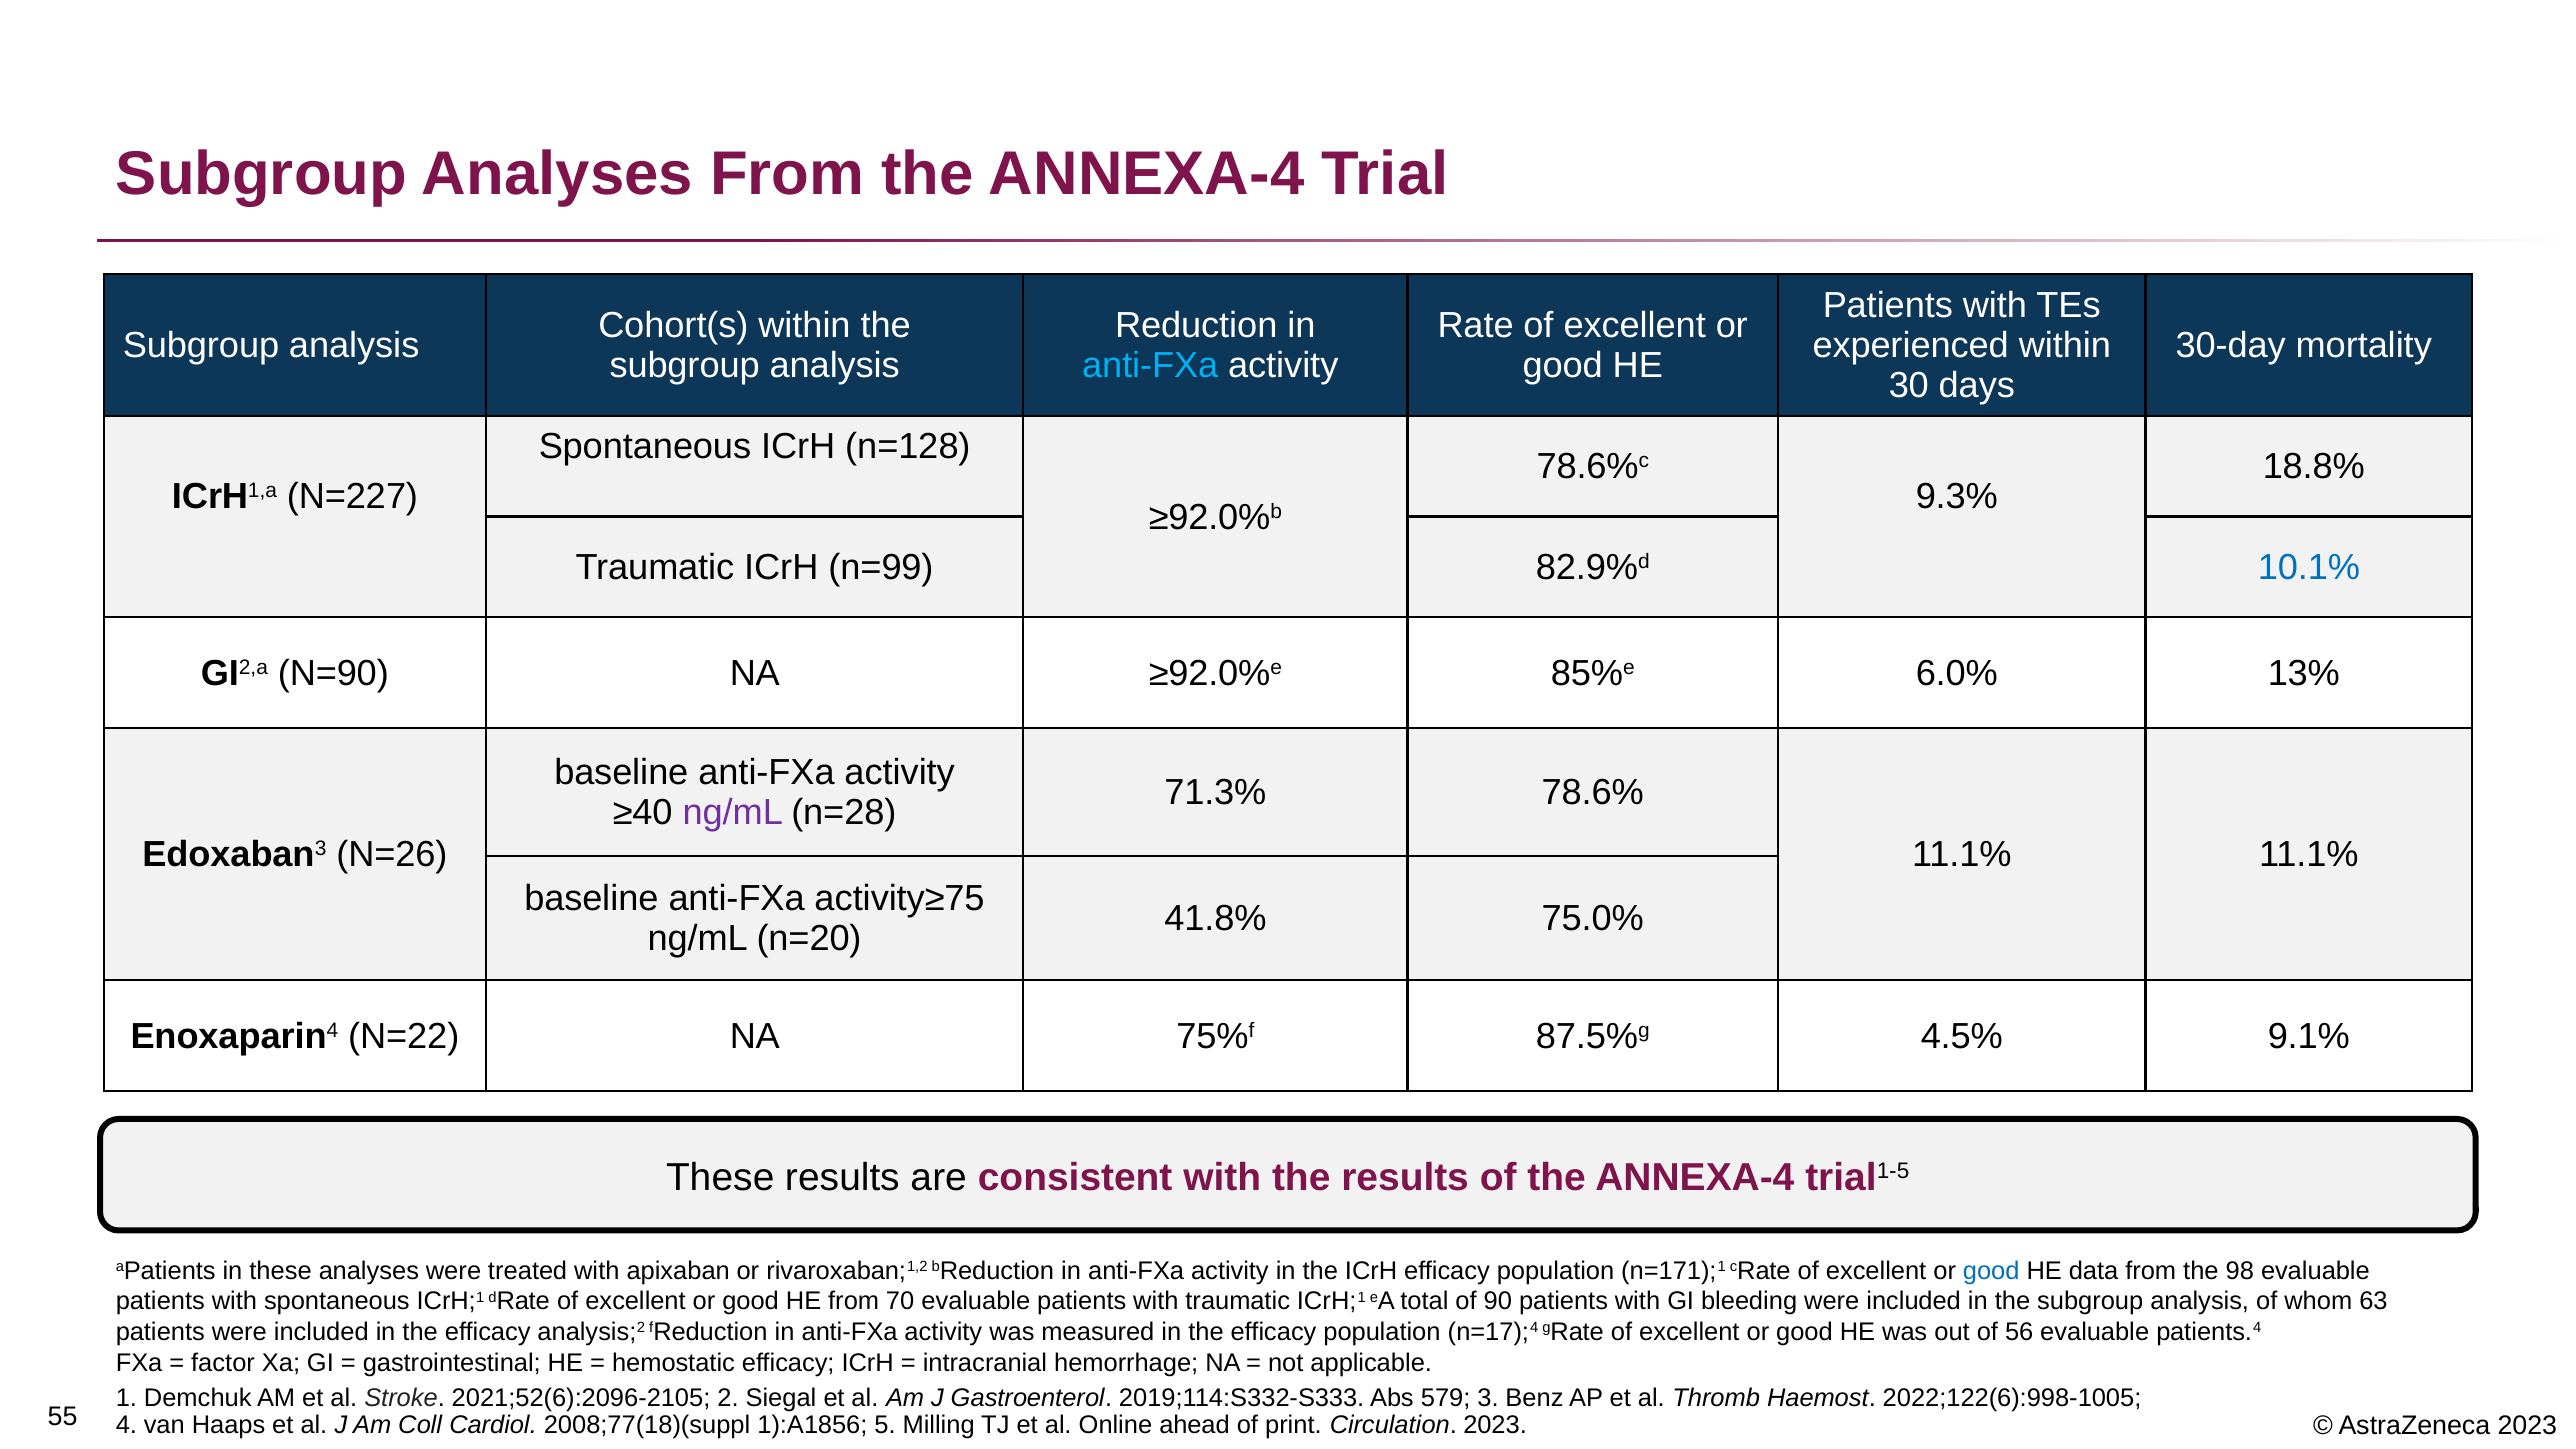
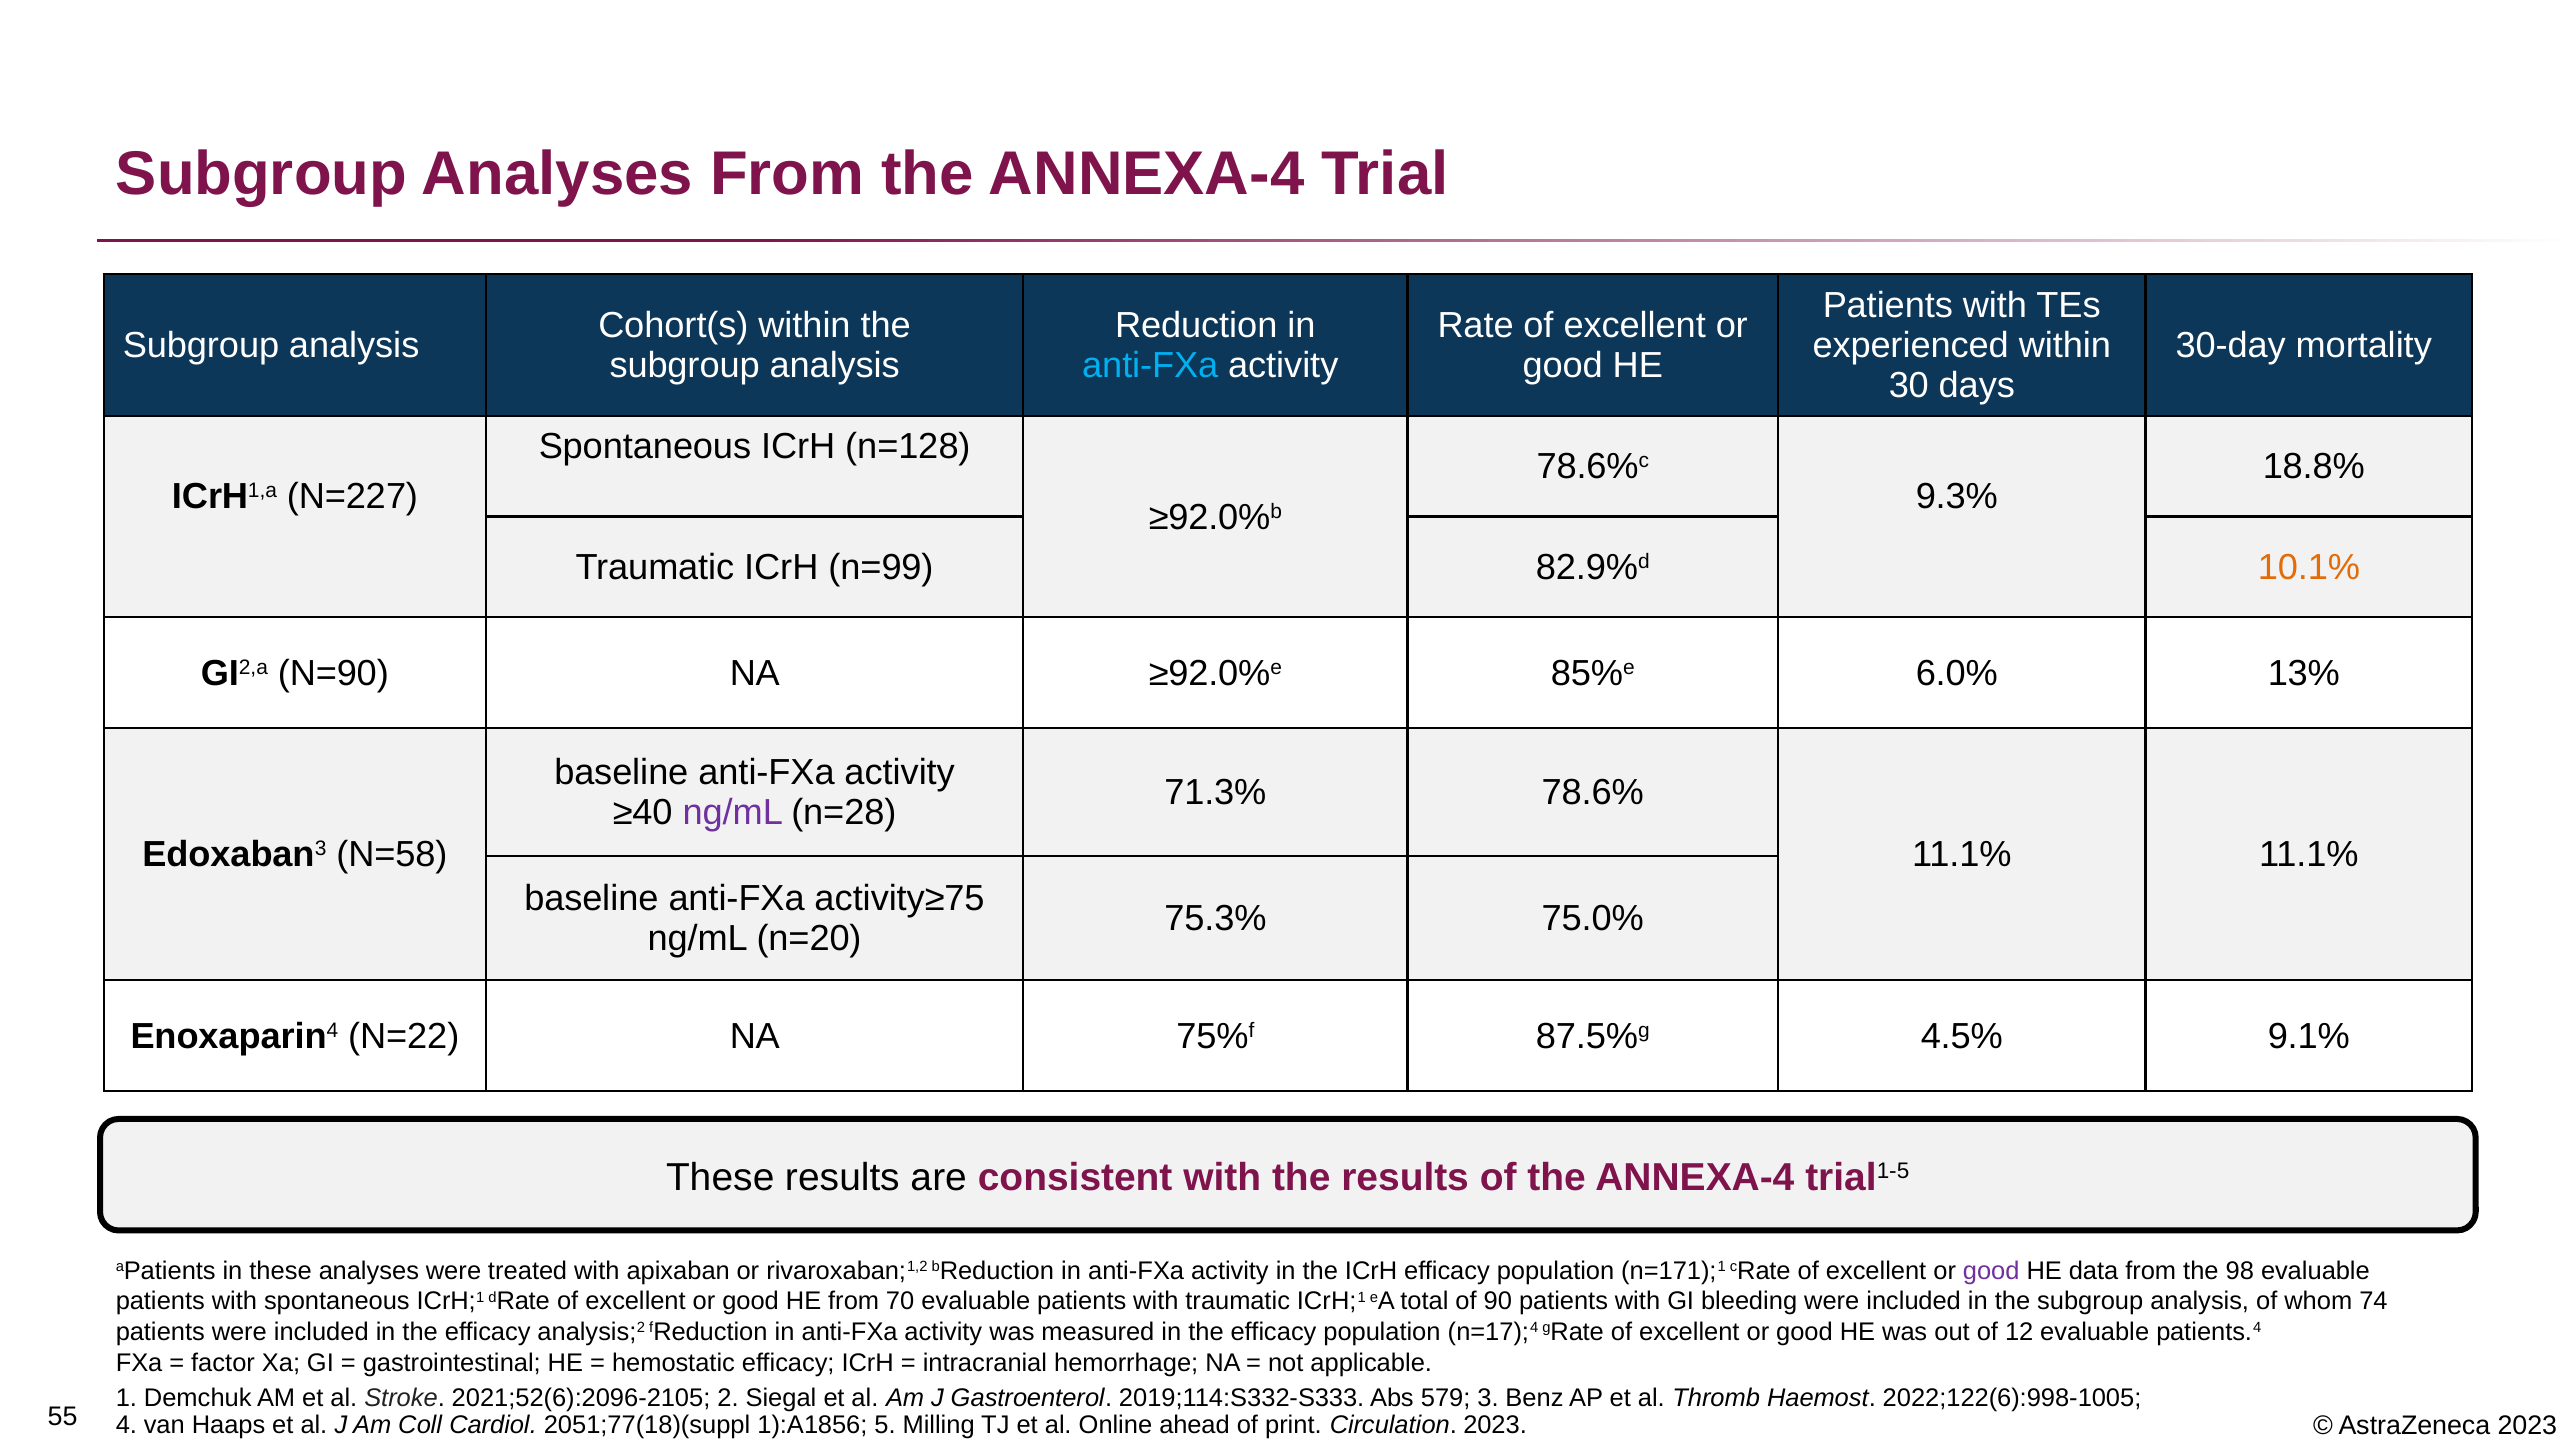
10.1% colour: blue -> orange (2309, 567)
N=26: N=26 -> N=58 (392, 855)
41.8%: 41.8% -> 75.3% (1215, 919)
good colour: blue -> purple (1991, 1271)
63: 63 -> 74 (2373, 1301)
56: 56 -> 12 (2019, 1332)
2008;77(18)(suppl: 2008;77(18)(suppl -> 2051;77(18)(suppl (647, 1425)
